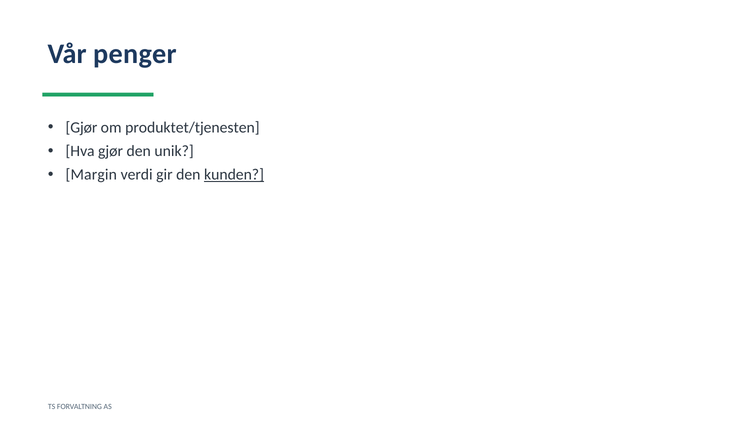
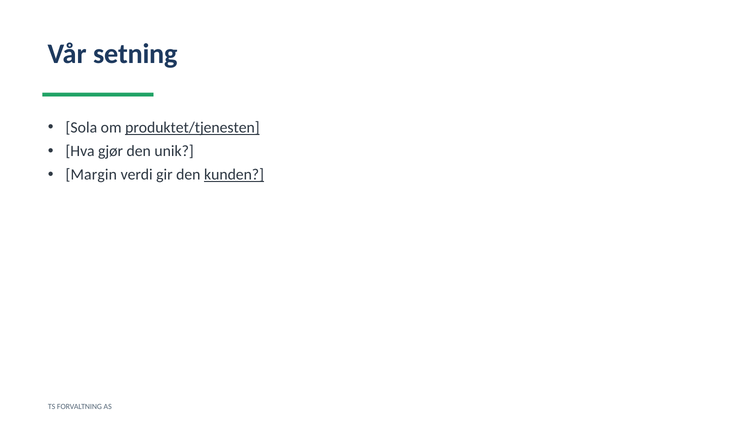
penger: penger -> setning (135, 54)
Gjør: Gjør -> Sola (81, 128)
produktet/tjenesten underline: none -> present (192, 128)
